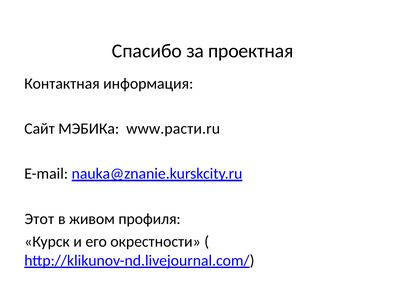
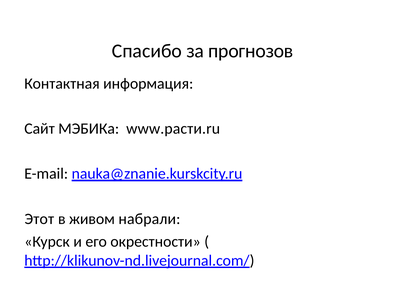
проектная: проектная -> прогнозов (251, 51)
профиля: профиля -> набрали (149, 219)
